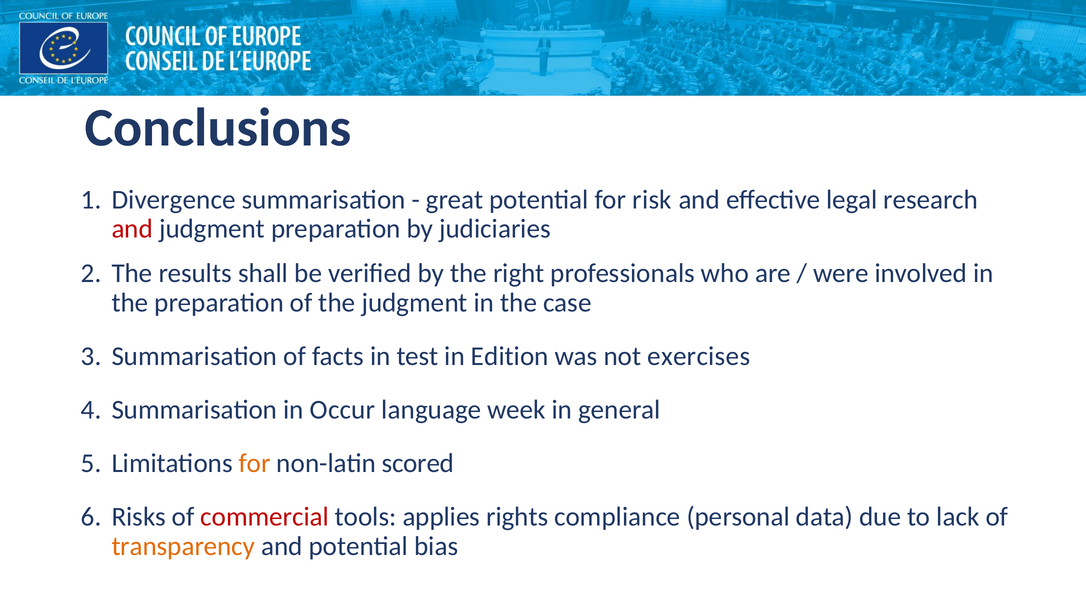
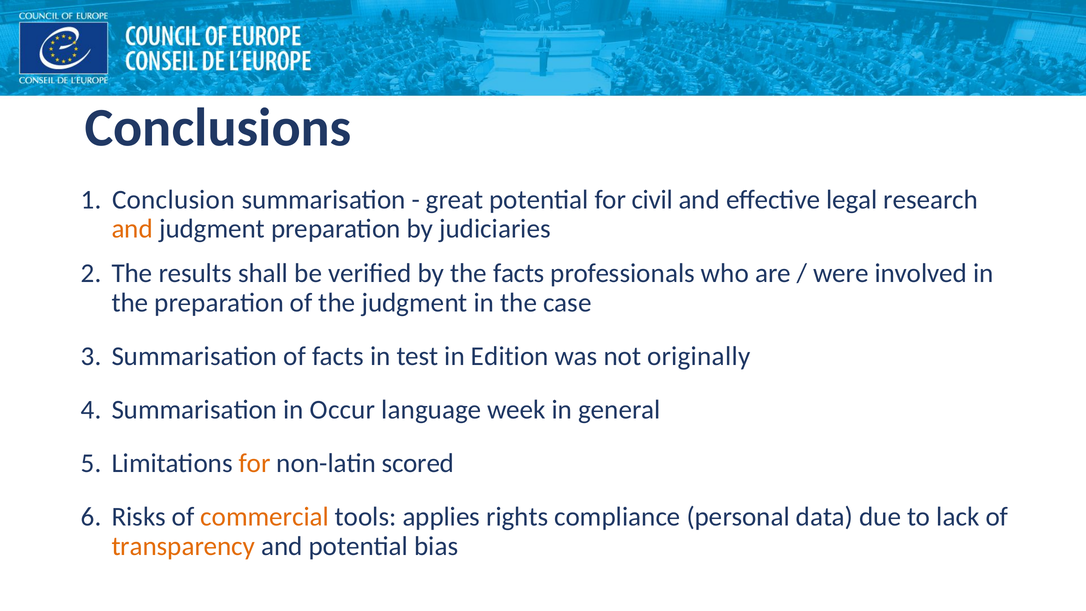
Divergence: Divergence -> Conclusion (173, 200)
risk: risk -> civil (652, 200)
and colour: red -> orange (132, 229)
the right: right -> facts (519, 273)
exercises: exercises -> originally (699, 356)
commercial colour: red -> orange (265, 517)
